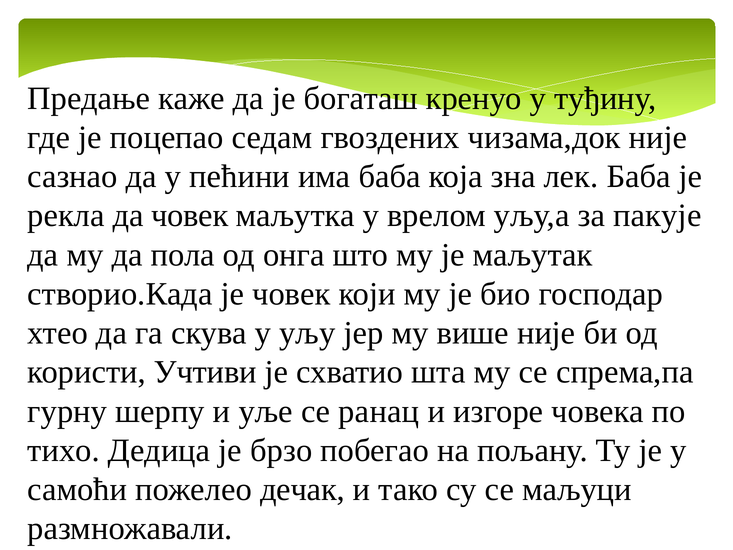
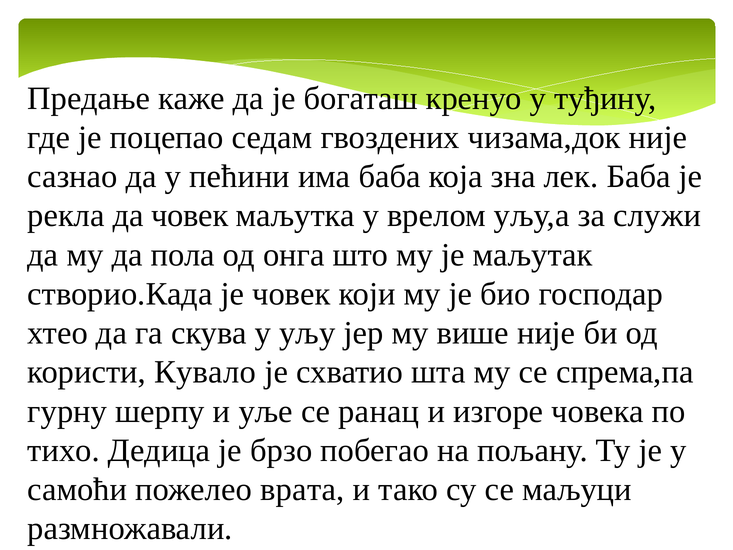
пакује: пакује -> служи (657, 216)
Учтиви: Учтиви -> Кувало (205, 372)
дечак: дечак -> врата (302, 489)
